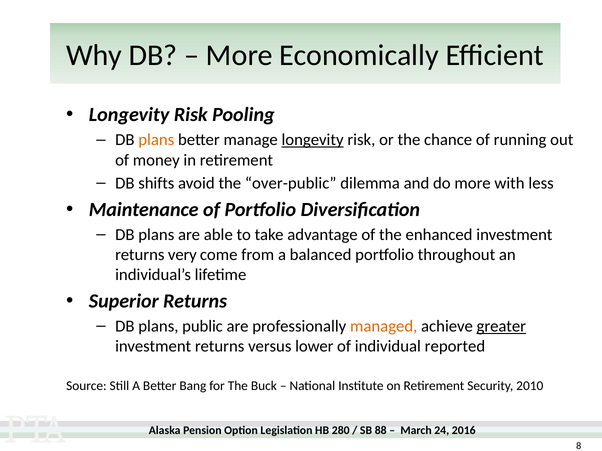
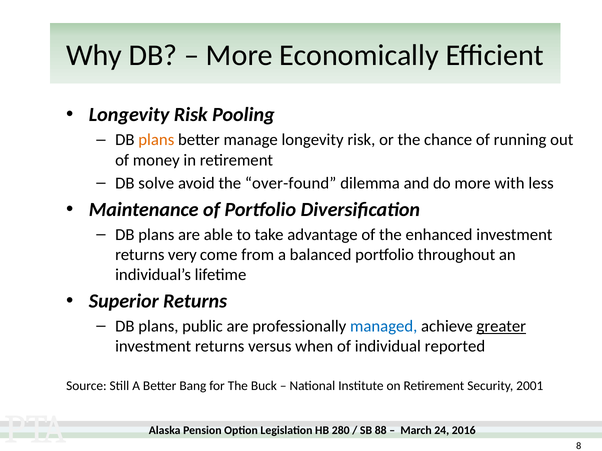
longevity underline: present -> none (313, 140)
shifts: shifts -> solve (156, 184)
over-public: over-public -> over-found (291, 184)
managed colour: orange -> blue (384, 327)
lower: lower -> when (314, 347)
2010: 2010 -> 2001 (530, 386)
